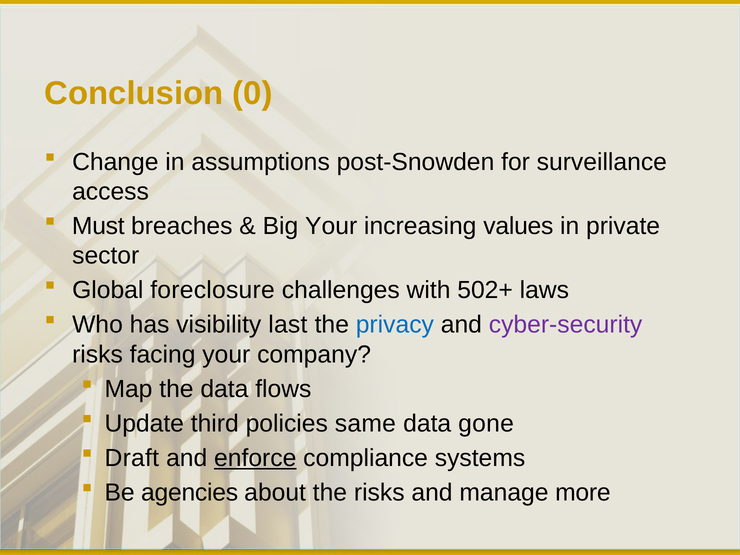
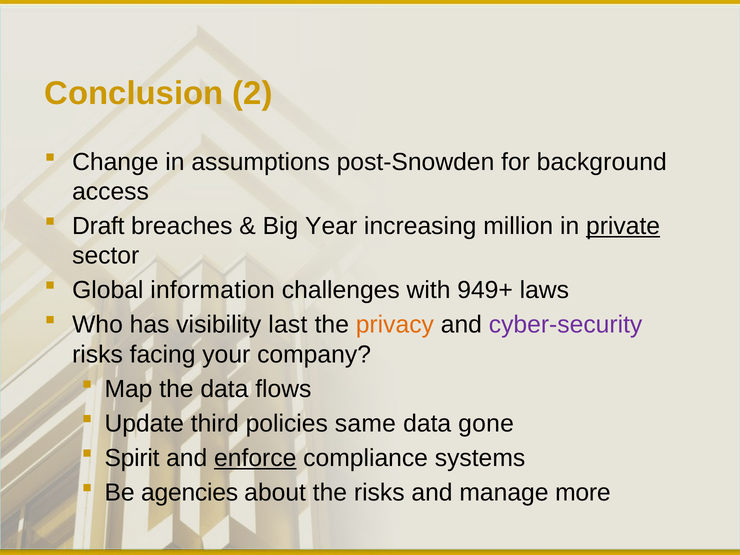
0: 0 -> 2 (253, 94)
surveillance: surveillance -> background (602, 162)
Must: Must -> Draft (98, 226)
Big Your: Your -> Year (331, 226)
values: values -> million (518, 226)
private underline: none -> present (623, 226)
foreclosure: foreclosure -> information (213, 290)
502+: 502+ -> 949+ (485, 290)
privacy colour: blue -> orange (395, 325)
Draft: Draft -> Spirit (132, 458)
